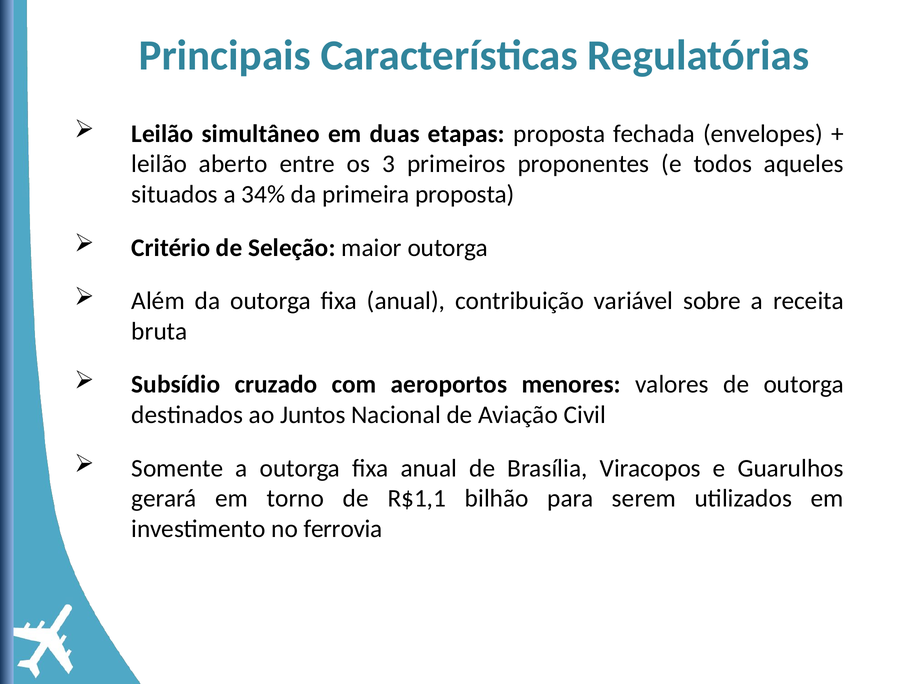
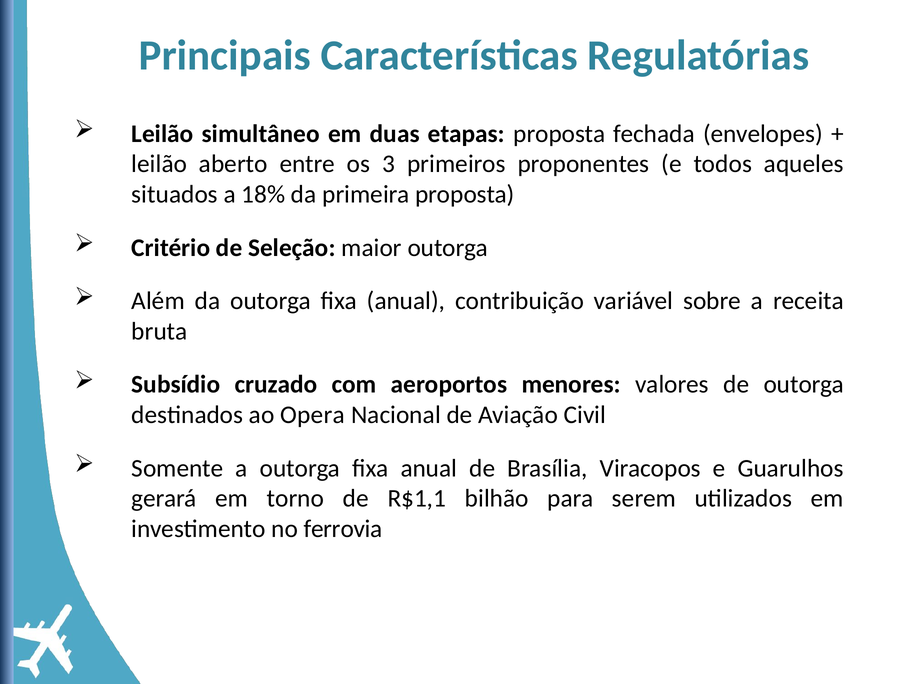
34%: 34% -> 18% (263, 194)
Juntos: Juntos -> Opera (313, 415)
